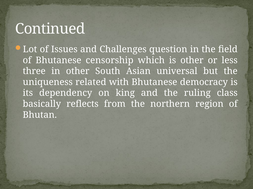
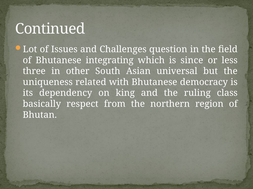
censorship: censorship -> integrating (110, 60)
is other: other -> since (192, 60)
reflects: reflects -> respect (82, 104)
